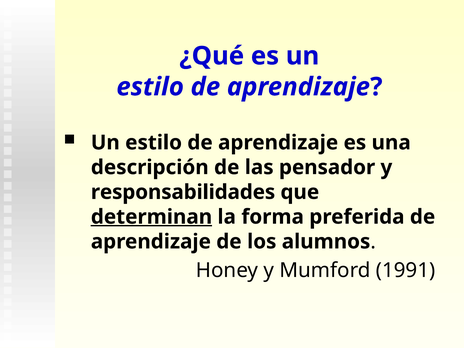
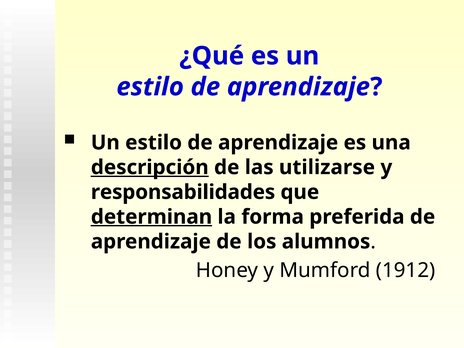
descripción underline: none -> present (150, 167)
pensador: pensador -> utilizarse (327, 167)
1991: 1991 -> 1912 (406, 270)
